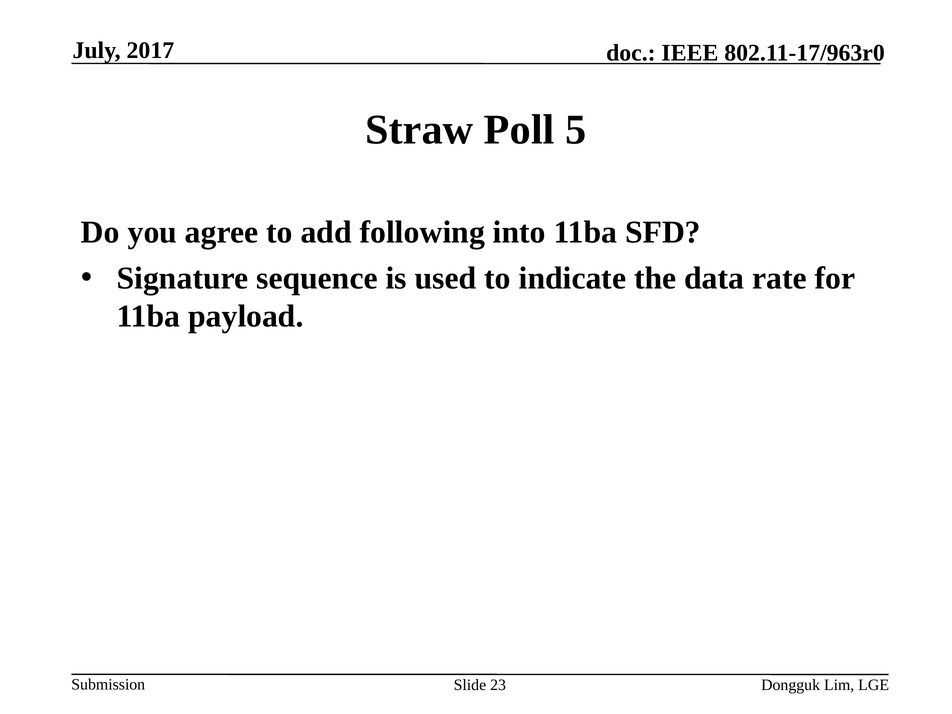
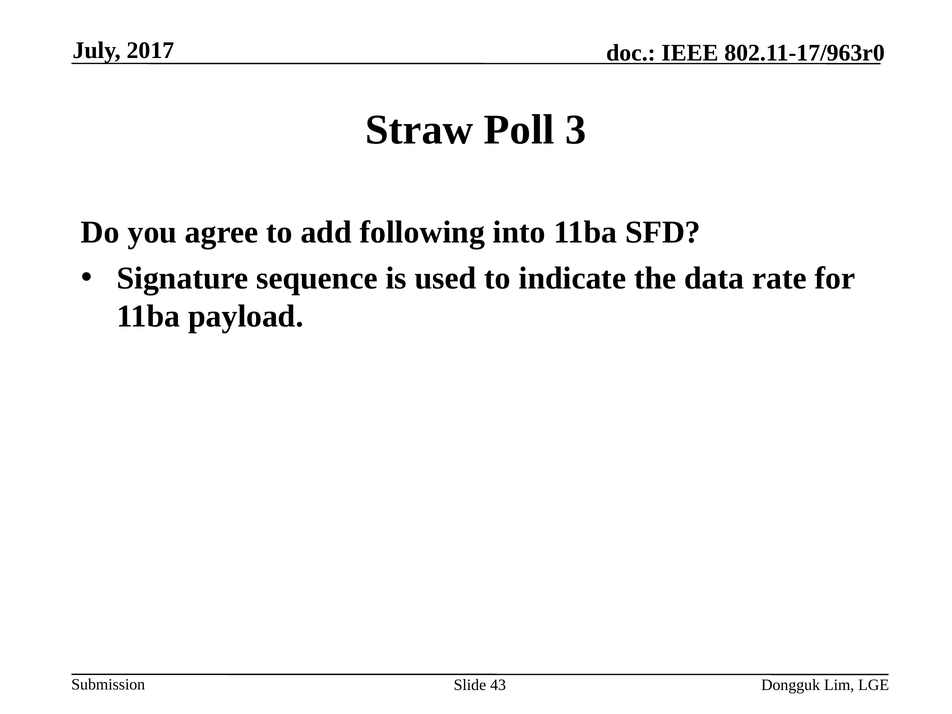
5: 5 -> 3 (576, 130)
23: 23 -> 43 (498, 685)
